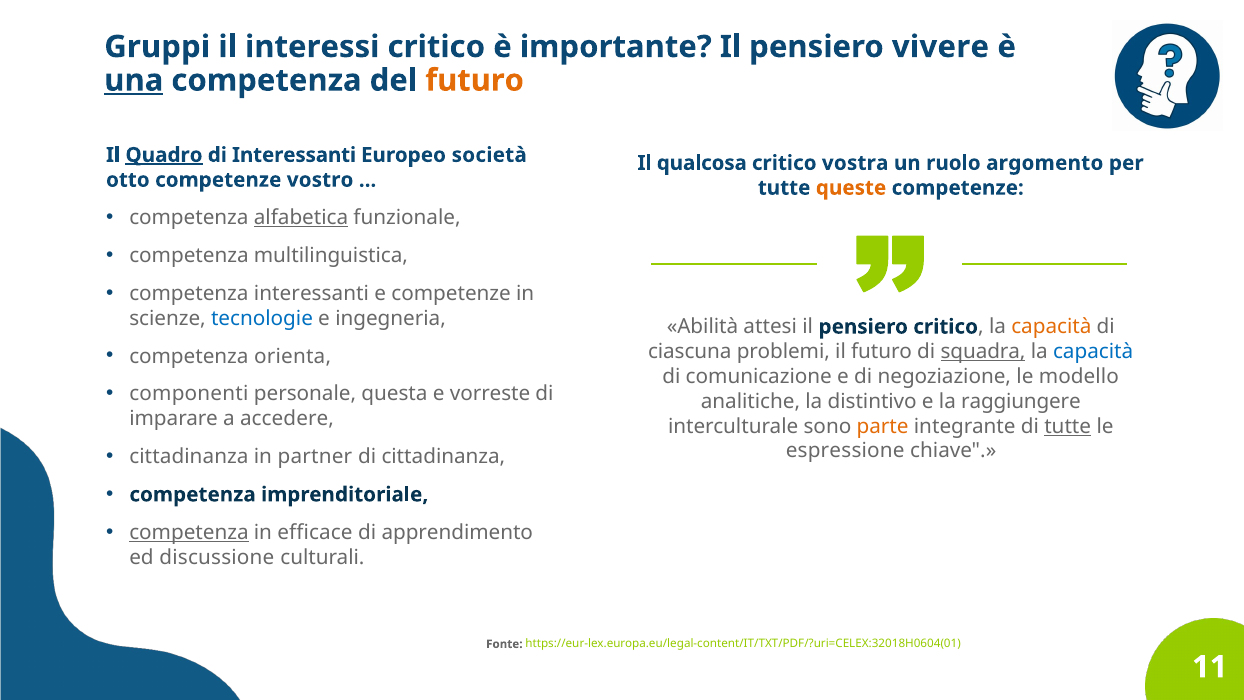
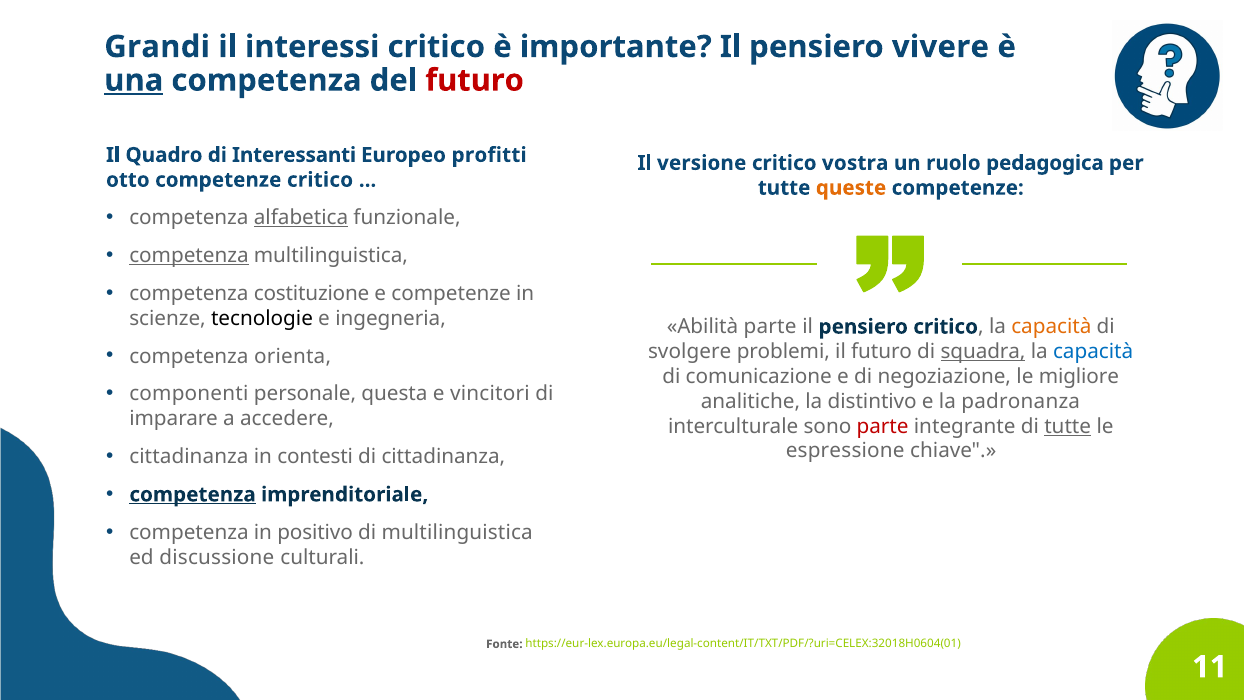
Gruppi: Gruppi -> Grandi (157, 47)
futuro colour: orange -> red (475, 80)
Quadro underline: present -> none (164, 155)
società: società -> profitti (489, 155)
qualcosa: qualcosa -> versione (702, 163)
argomento: argomento -> pedagogica (1045, 163)
competenze vostro: vostro -> critico (320, 180)
competenza underline: none -> present (189, 256)
competenza interessanti: interessanti -> costituzione (312, 293)
tecnologie colour: blue -> black (262, 318)
Abilità attesi: attesi -> parte (770, 327)
ciascuna: ciascuna -> svolgere (690, 352)
modello: modello -> migliore (1079, 376)
vorreste: vorreste -> vincitori (490, 394)
raggiungere: raggiungere -> padronanza (1021, 401)
parte colour: orange -> red (883, 426)
partner: partner -> contesti (315, 457)
competenza underline: none -> present (193, 494)
competenza underline: present -> none (189, 532)
efficace: efficace -> positivo (315, 532)
di apprendimento: apprendimento -> multilinguistica (457, 532)
